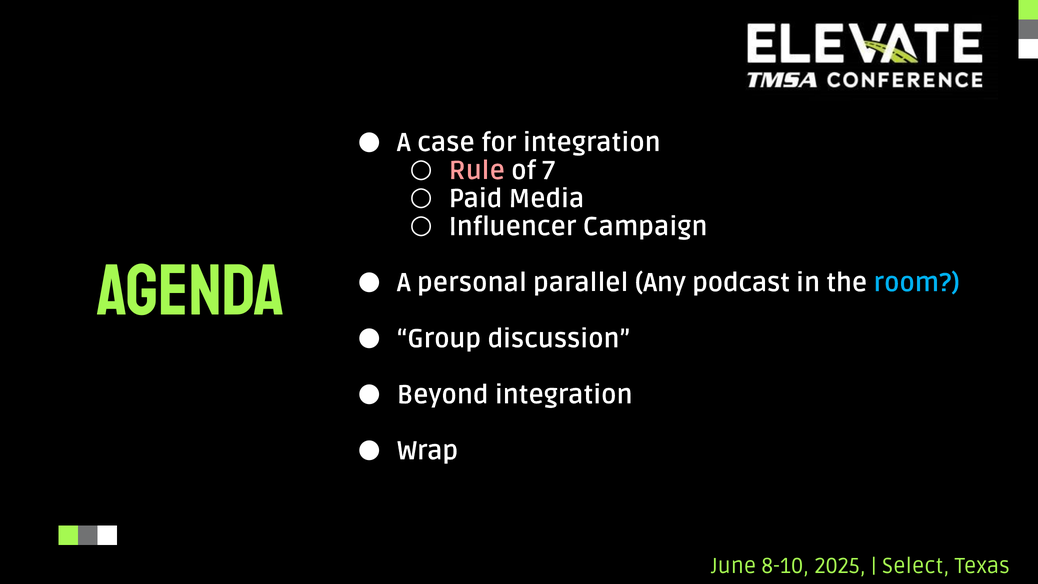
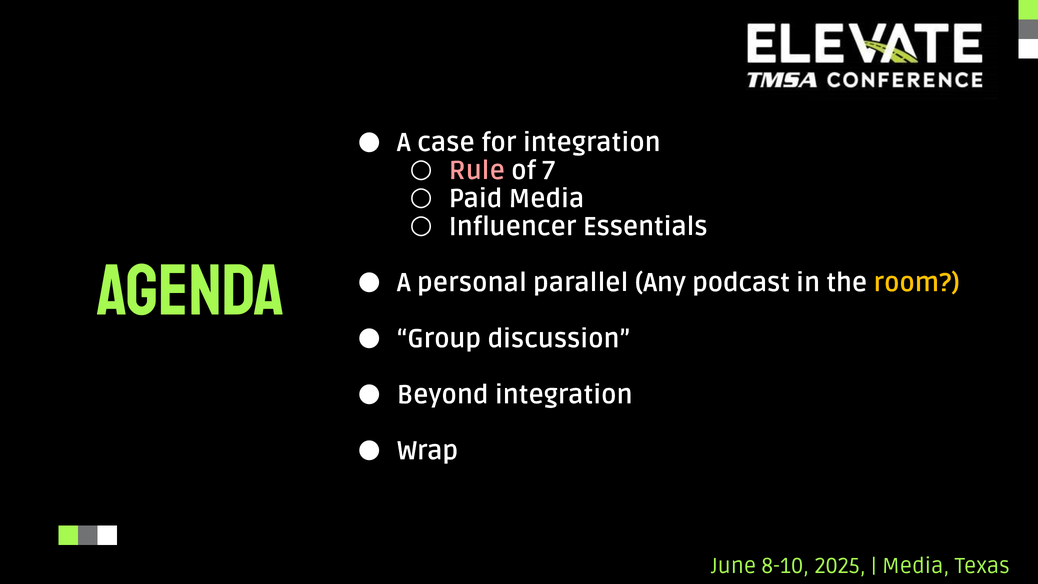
Campaign: Campaign -> Essentials (645, 227)
room colour: light blue -> yellow (917, 283)
Select: Select -> Media (916, 566)
